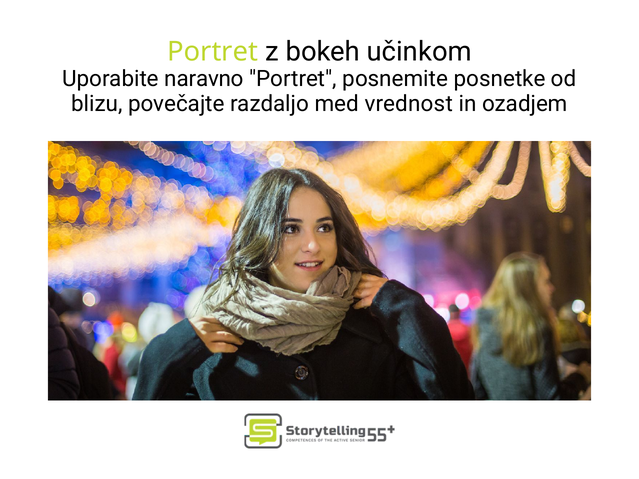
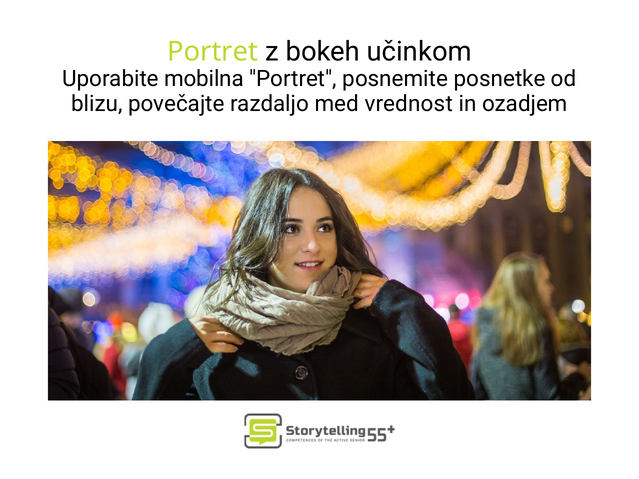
naravno: naravno -> mobilna (204, 79)
